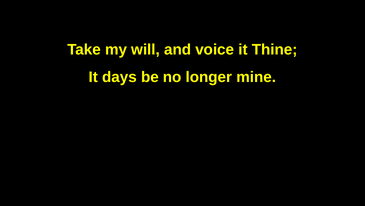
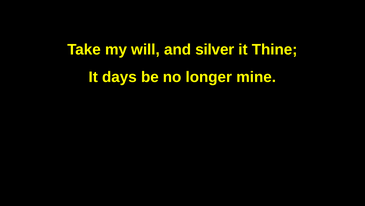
voice: voice -> silver (215, 49)
